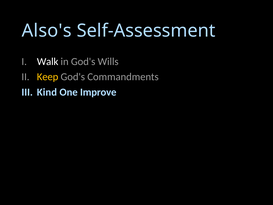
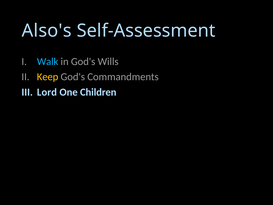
Walk colour: white -> light blue (48, 62)
Kind: Kind -> Lord (47, 92)
Improve: Improve -> Children (98, 92)
